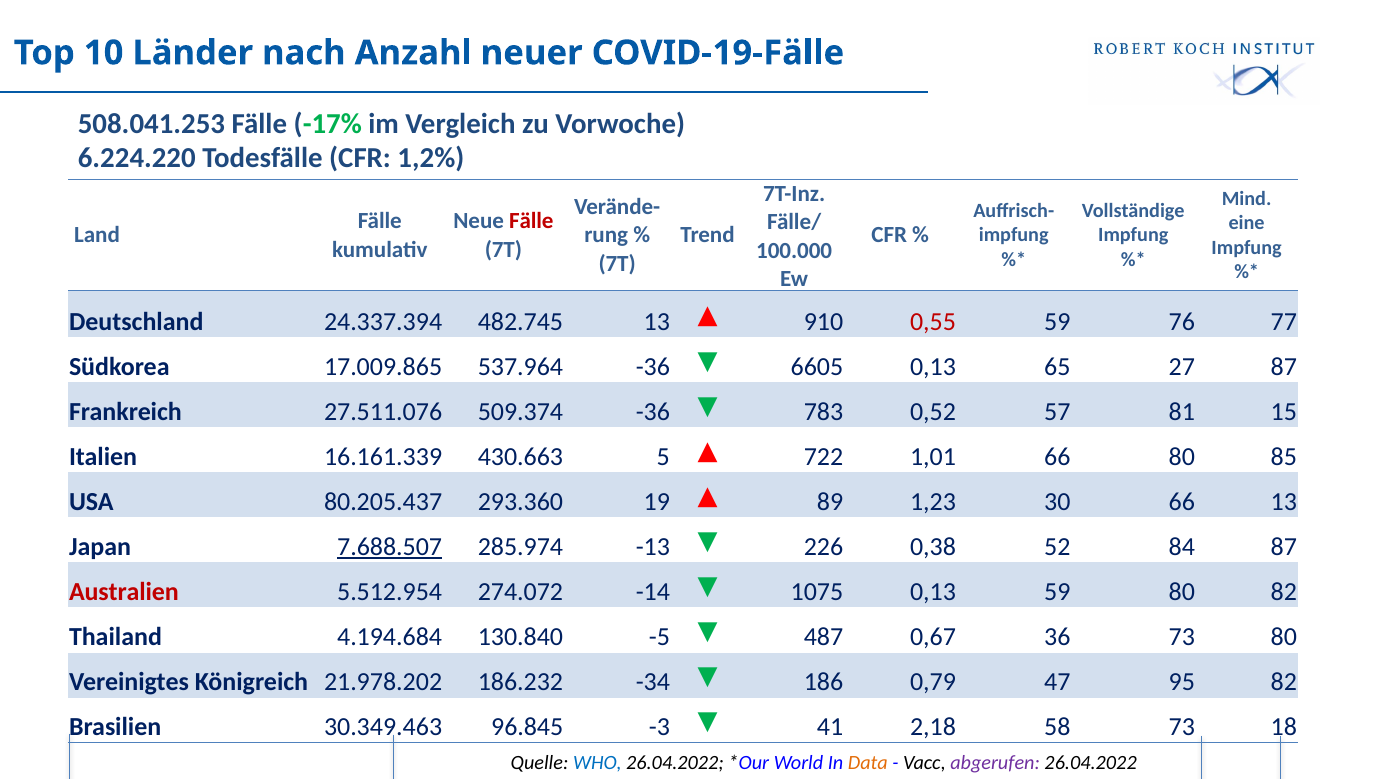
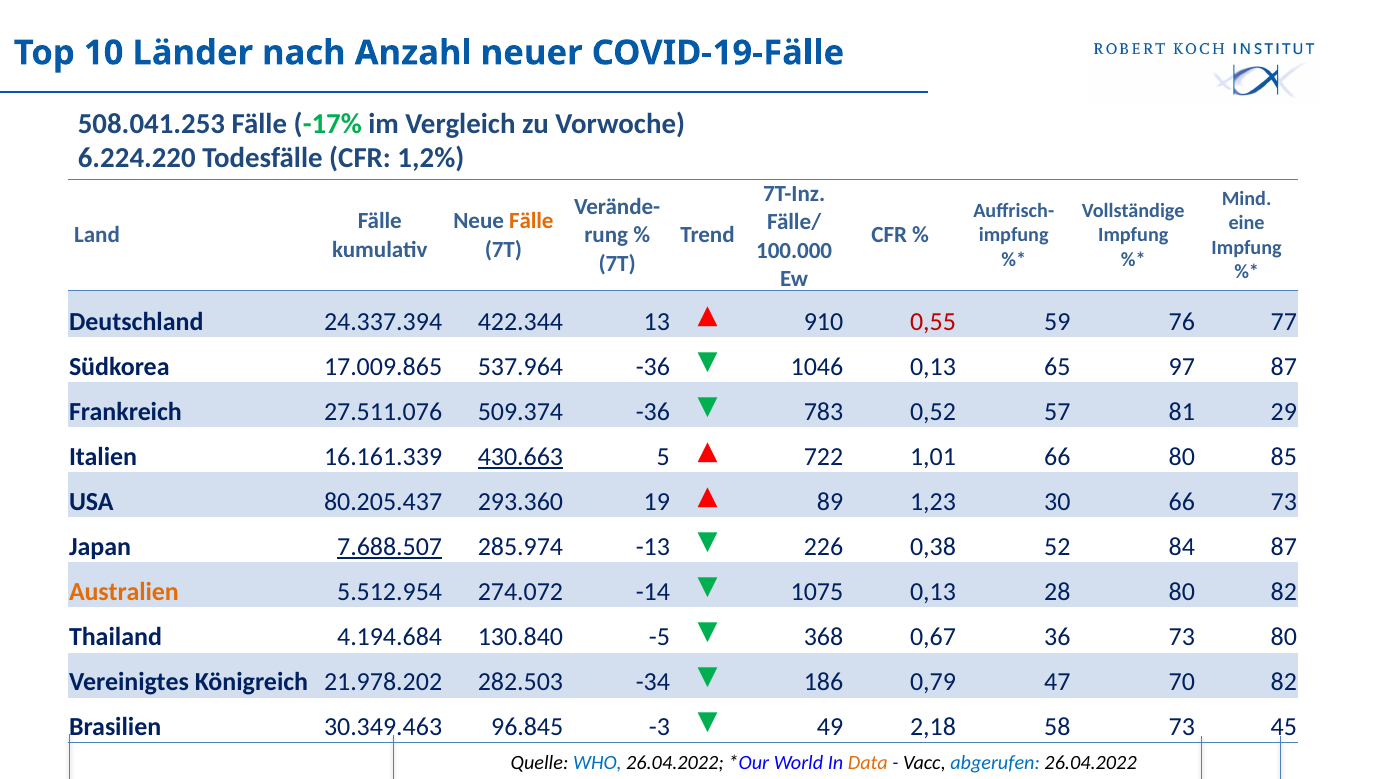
Fälle colour: red -> orange (531, 221)
482.745: 482.745 -> 422.344 (520, 322)
6605: 6605 -> 1046 (817, 367)
27: 27 -> 97 (1182, 367)
15: 15 -> 29 (1284, 412)
430.663 underline: none -> present (520, 457)
66 13: 13 -> 73 (1284, 502)
Australien colour: red -> orange (124, 592)
0,13 59: 59 -> 28 (1057, 592)
487: 487 -> 368 (824, 637)
186.232: 186.232 -> 282.503 (520, 682)
95: 95 -> 70 (1182, 682)
41: 41 -> 49 (830, 727)
18: 18 -> 45 (1284, 727)
abgerufen colour: purple -> blue (995, 763)
